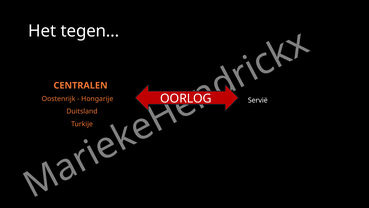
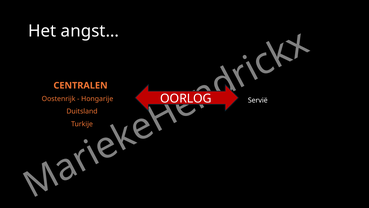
tegen…: tegen… -> angst… (90, 31)
